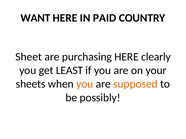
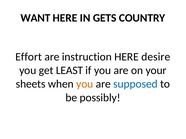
PAID: PAID -> GETS (105, 18)
Sheet: Sheet -> Effort (29, 57)
purchasing: purchasing -> instruction (87, 57)
clearly: clearly -> desire (156, 57)
supposed colour: orange -> blue (135, 84)
